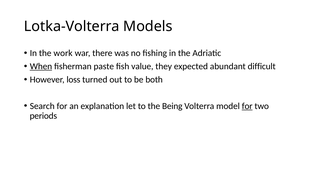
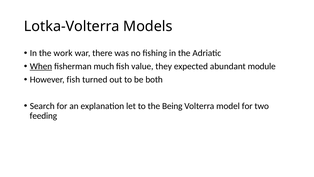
paste: paste -> much (104, 66)
difficult: difficult -> module (262, 66)
However loss: loss -> fish (73, 79)
for underline: present -> none (247, 106)
periods: periods -> feeding (43, 116)
